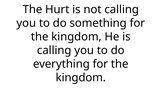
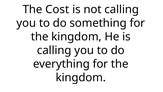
Hurt: Hurt -> Cost (57, 9)
